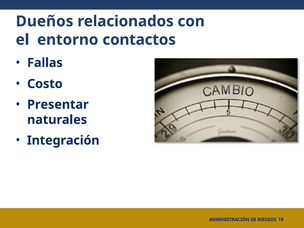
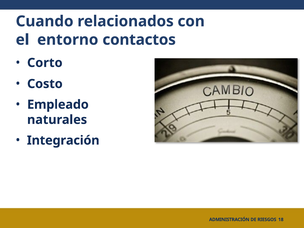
Dueños: Dueños -> Cuando (45, 21)
Fallas: Fallas -> Corto (45, 63)
Presentar: Presentar -> Empleado (58, 105)
